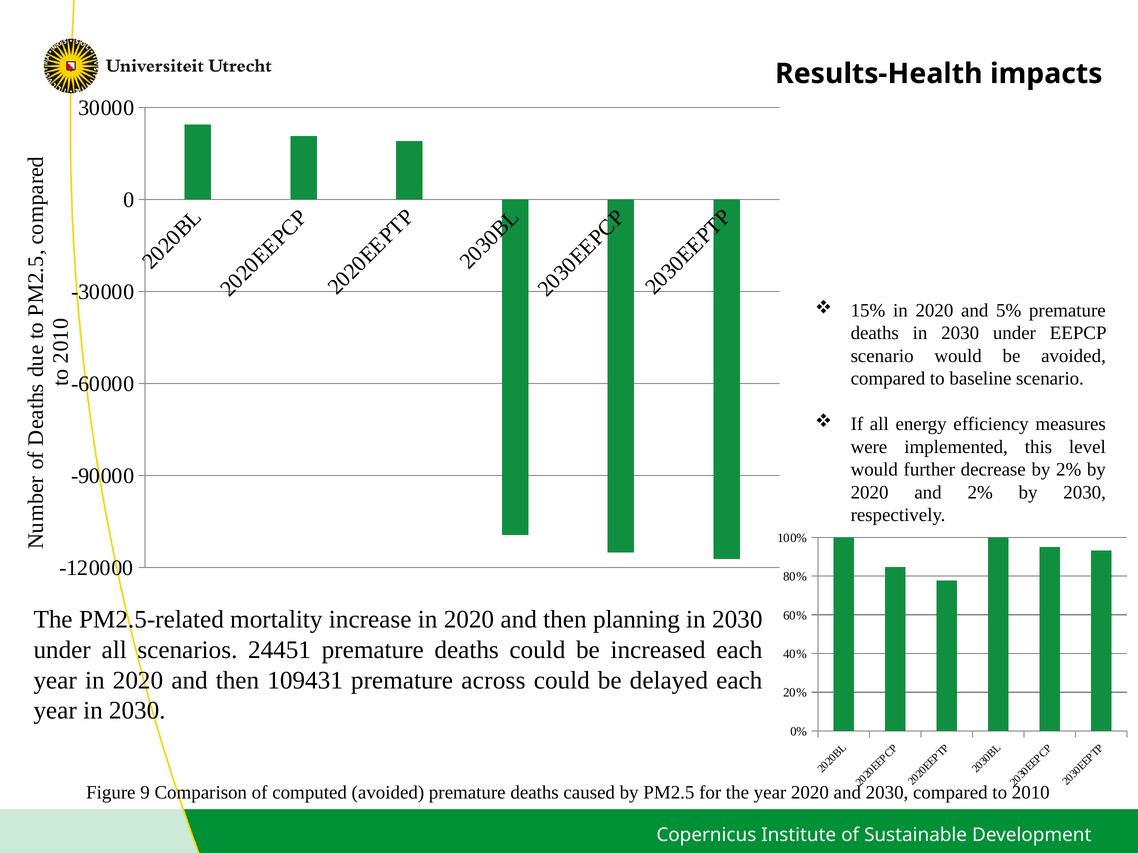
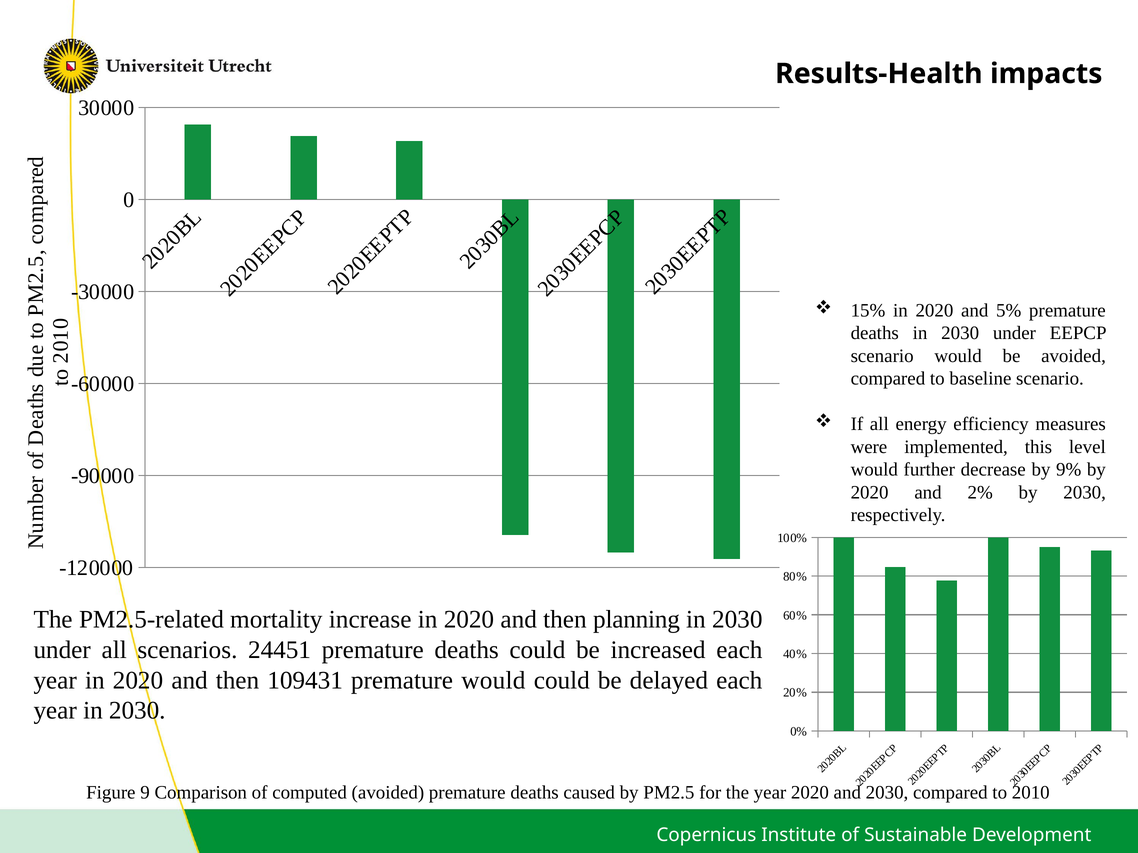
by 2%: 2% -> 9% (1069, 470)
premature across: across -> would (493, 681)
